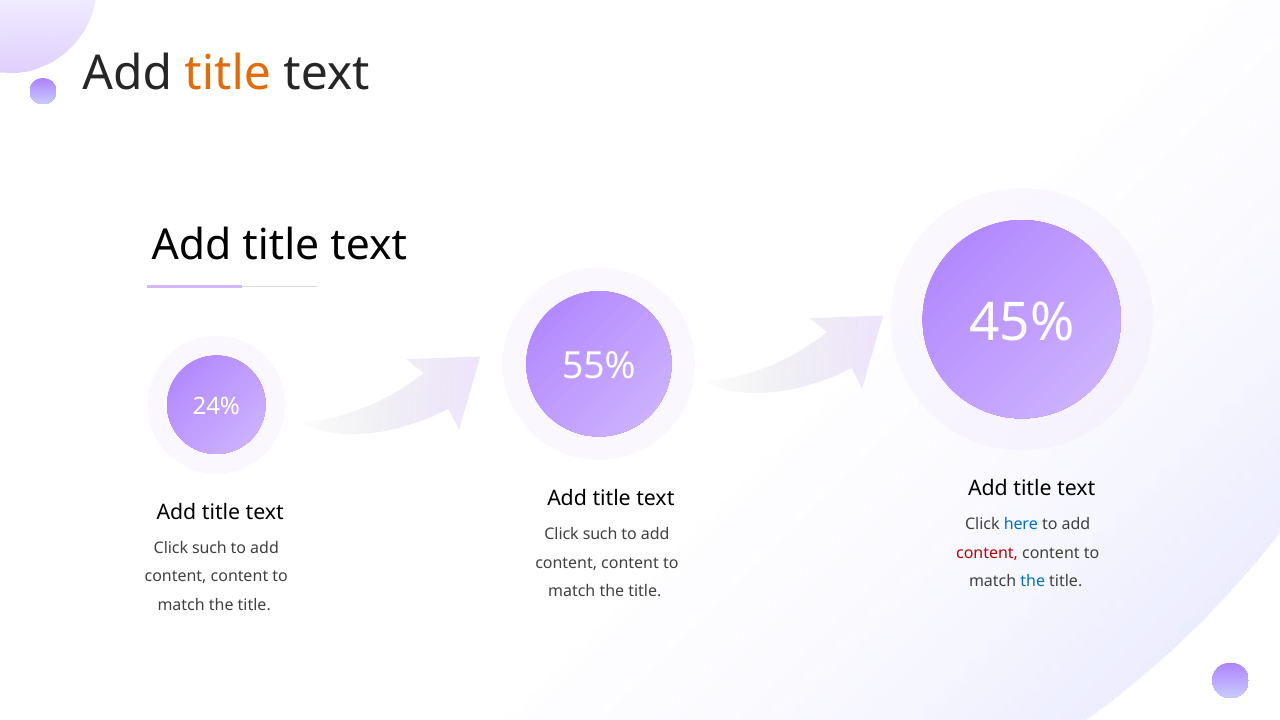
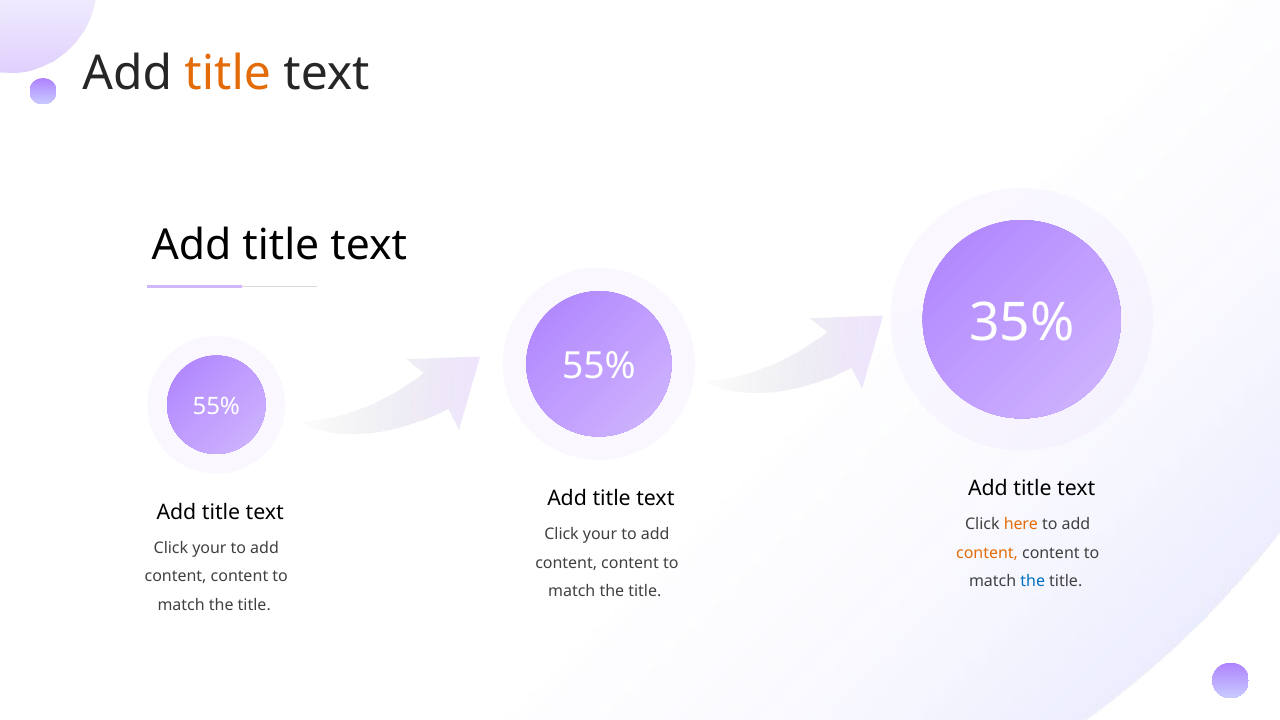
45%: 45% -> 35% (1022, 323)
24%: 24% -> 55% (216, 406)
here colour: blue -> orange (1021, 524)
such: such -> your (600, 534)
such: such -> your (209, 548)
content colour: red -> orange (987, 553)
